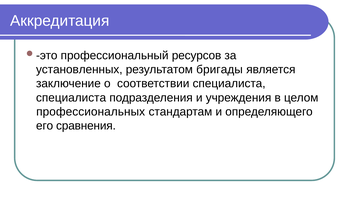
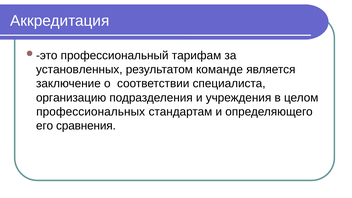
ресурсов: ресурсов -> тарифам (197, 55)
бригады: бригады -> команде (220, 69)
специалиста: специалиста -> организацию (71, 98)
